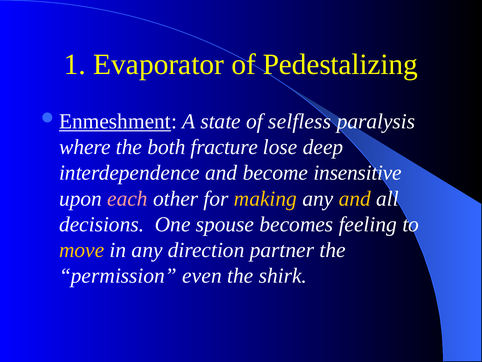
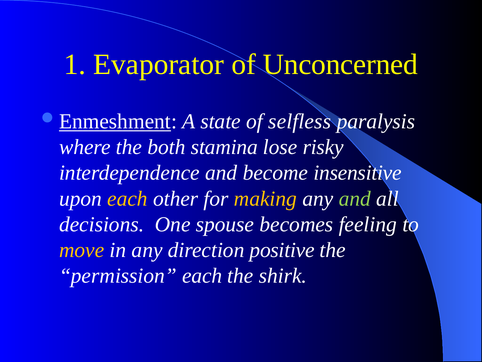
Pedestalizing: Pedestalizing -> Unconcerned (340, 64)
fracture: fracture -> stamina (224, 147)
deep: deep -> risky (323, 147)
each colour: pink -> yellow (127, 198)
and colour: yellow -> light green (355, 198)
partner: partner -> positive (282, 250)
permission even: even -> each (202, 275)
